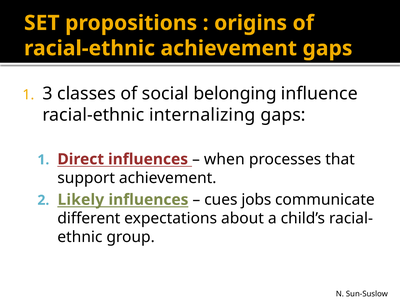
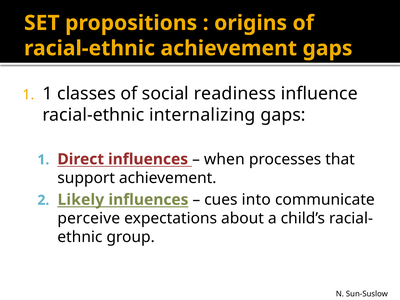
3: 3 -> 1 (47, 94)
belonging: belonging -> readiness (235, 94)
jobs: jobs -> into (256, 200)
different: different -> perceive (89, 218)
